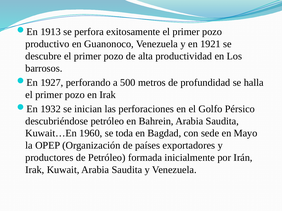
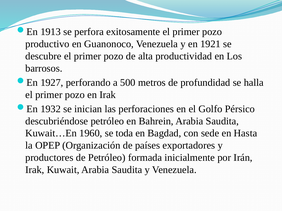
Mayo: Mayo -> Hasta (245, 134)
